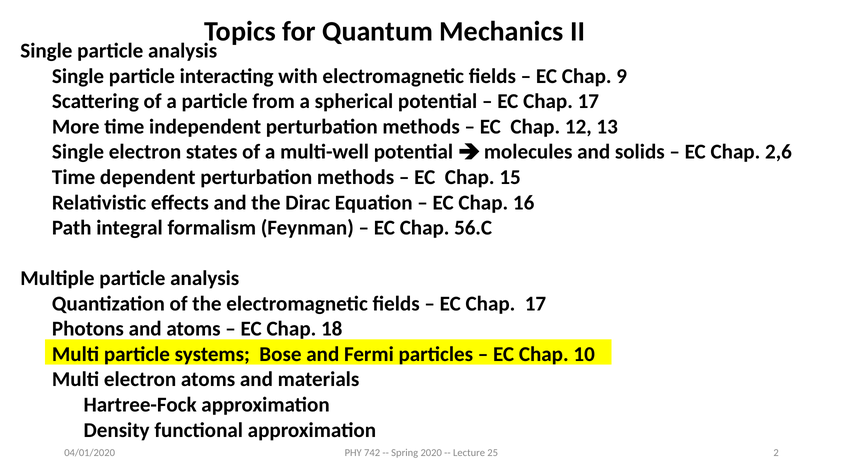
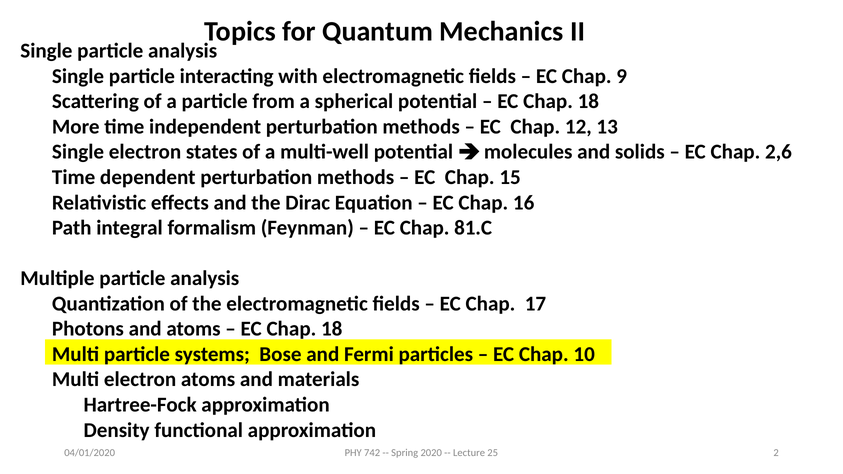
17: 17 -> 18 (588, 101)
56.C: 56.C -> 81.C (473, 228)
